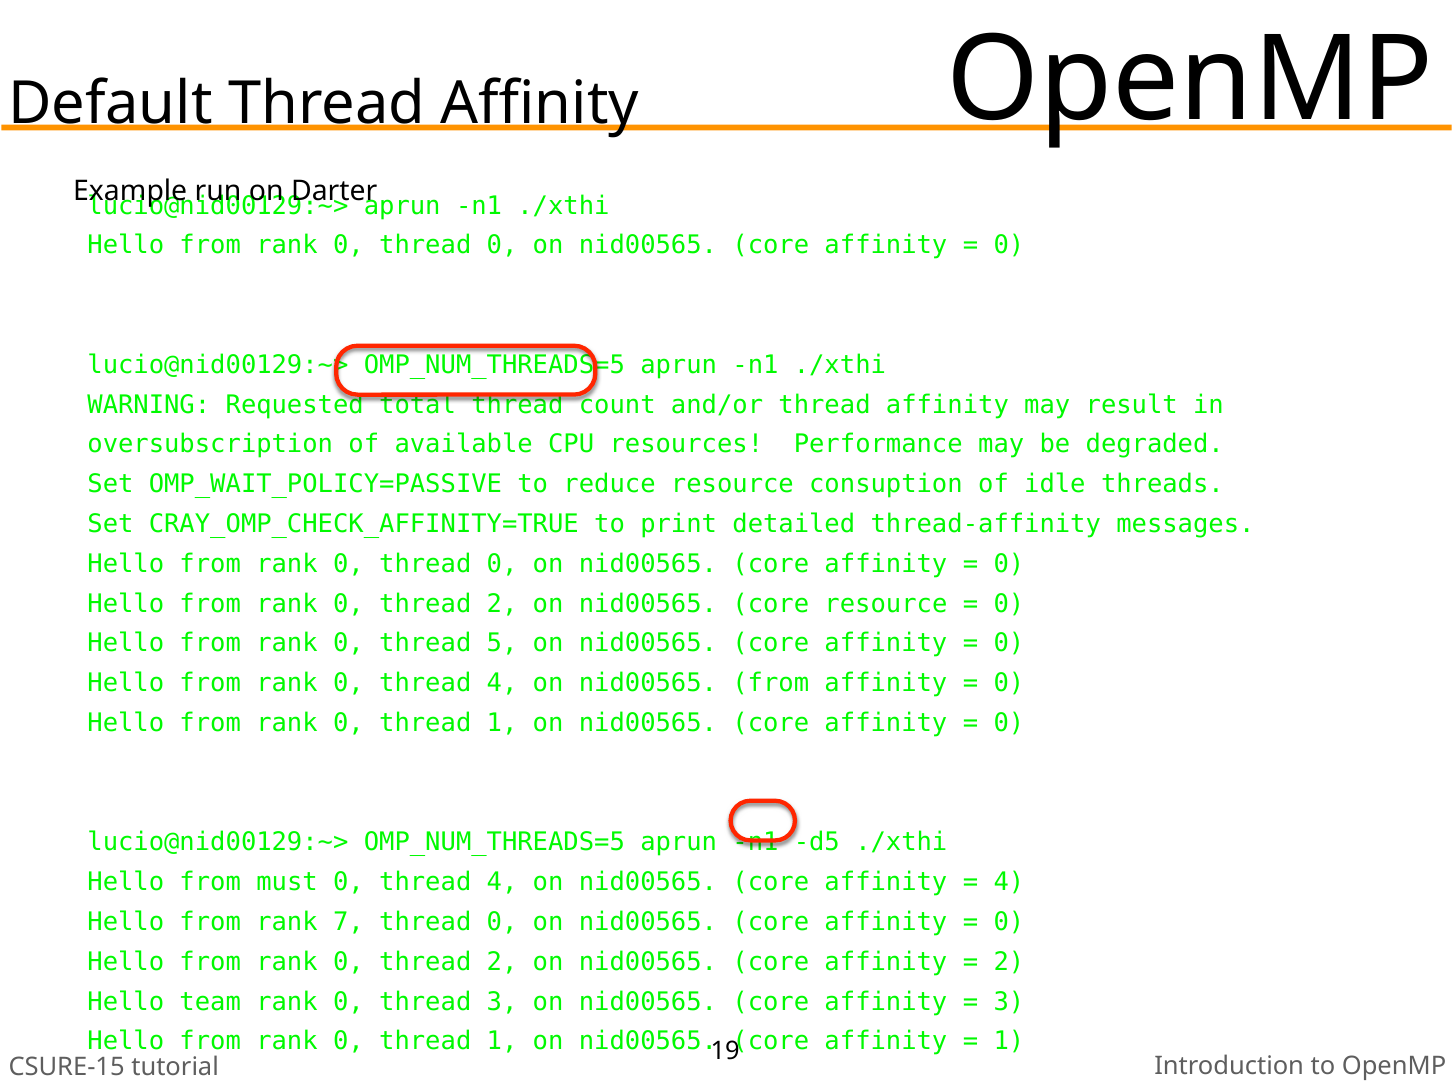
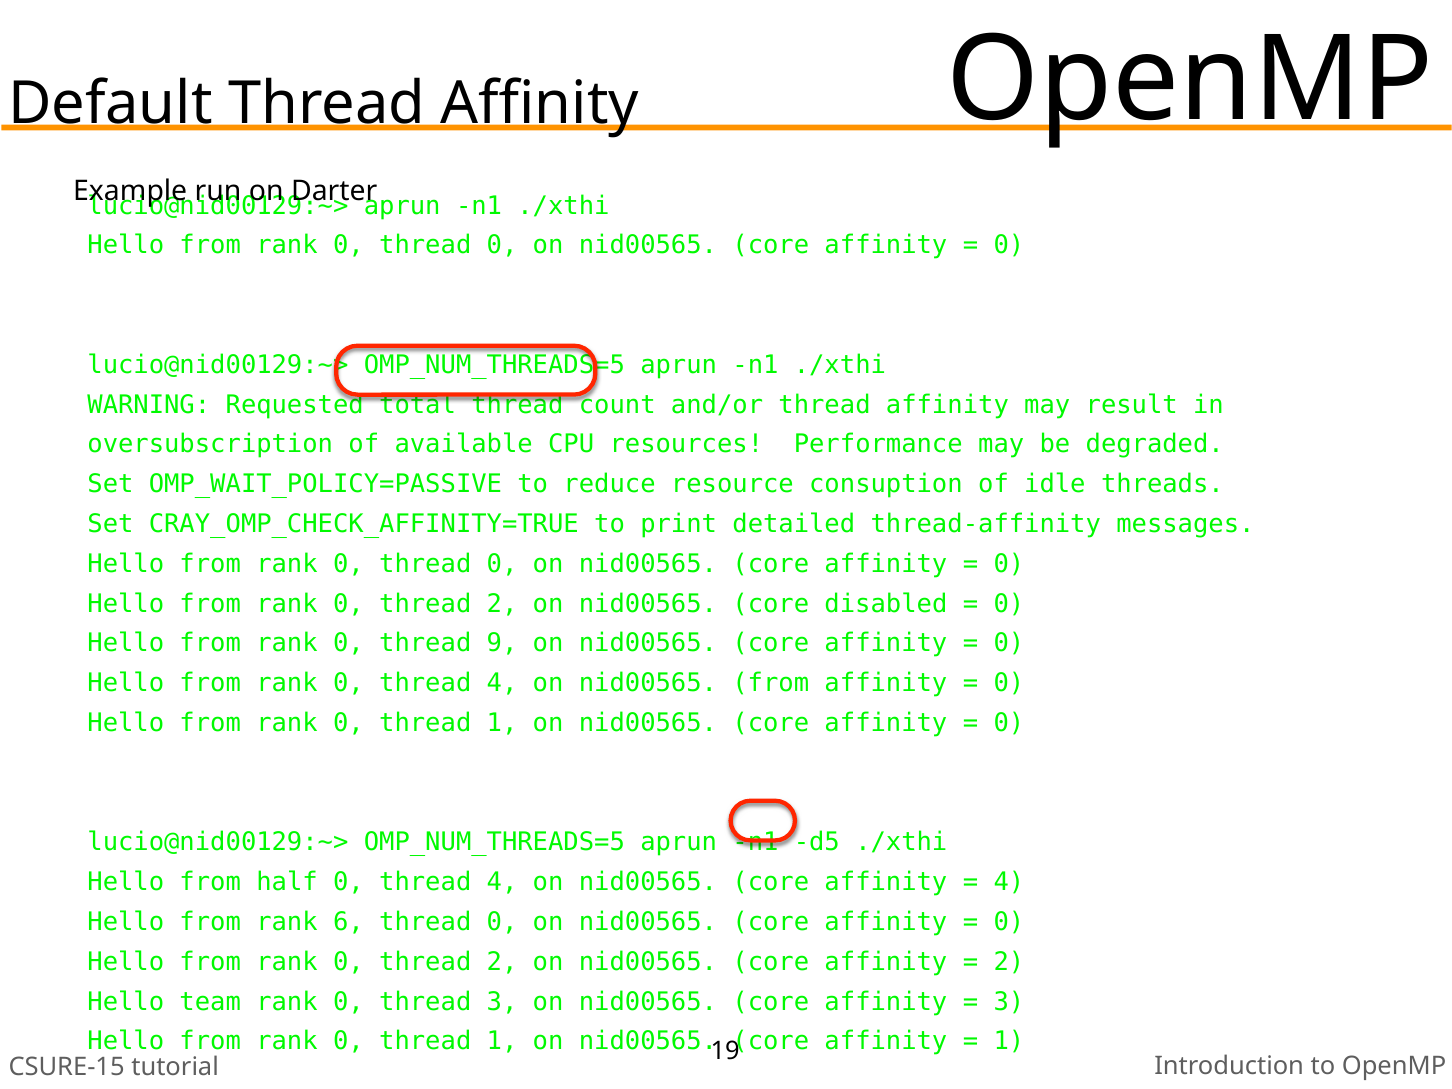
core resource: resource -> disabled (886, 604)
5: 5 -> 9 (502, 643)
must: must -> half (287, 882)
7: 7 -> 6 (348, 922)
